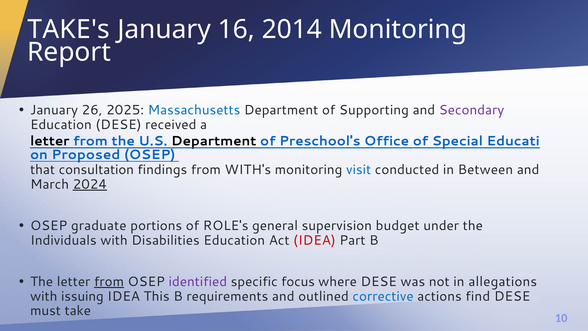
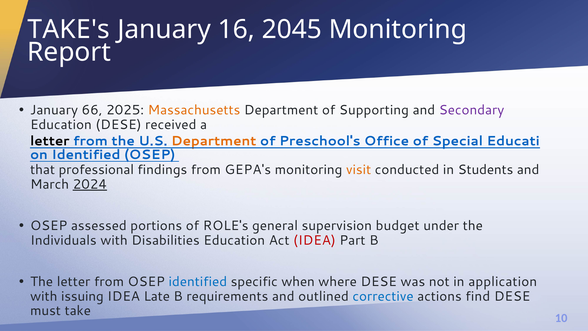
2014: 2014 -> 2045 (292, 30)
26: 26 -> 66 (92, 110)
Massachusetts colour: blue -> orange (194, 110)
Department colour: black -> orange (214, 141)
Proposed: Proposed -> Identified (86, 154)
consultation: consultation -> professional (96, 170)
WITH's: WITH's -> GEPA's (248, 170)
visit colour: blue -> orange (359, 170)
Between: Between -> Students (486, 170)
graduate: graduate -> assessed (99, 226)
from underline: present -> none (109, 282)
identified colour: purple -> blue (198, 282)
focus: focus -> when (298, 282)
allegations: allegations -> application (503, 282)
This: This -> Late (157, 296)
